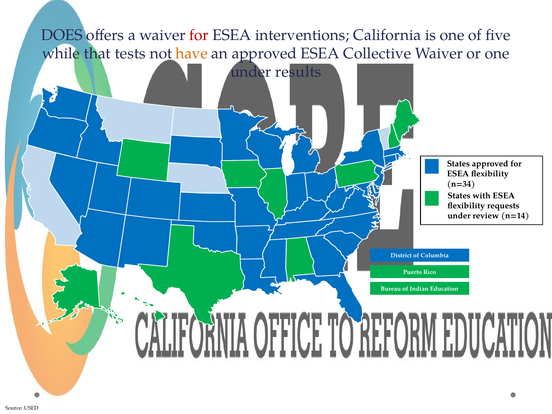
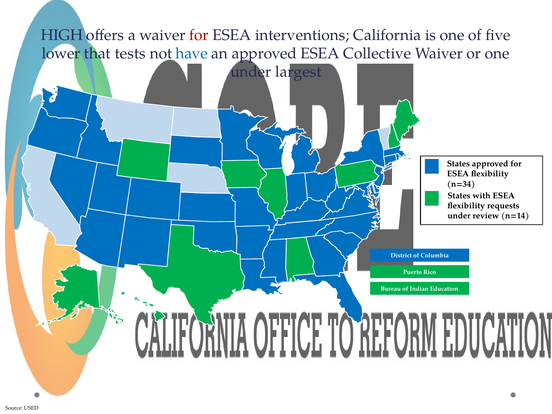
DOES: DOES -> HIGH (62, 35)
while: while -> lower (61, 53)
have colour: orange -> blue (192, 53)
results: results -> largest (298, 72)
